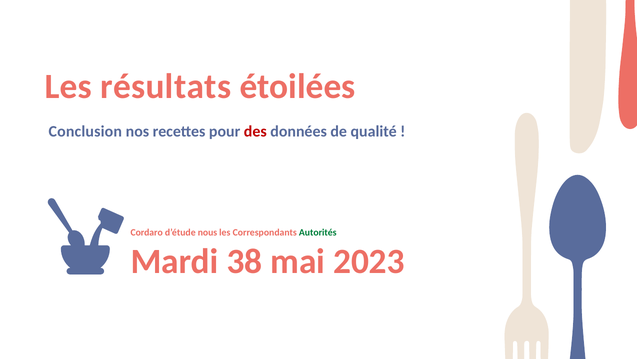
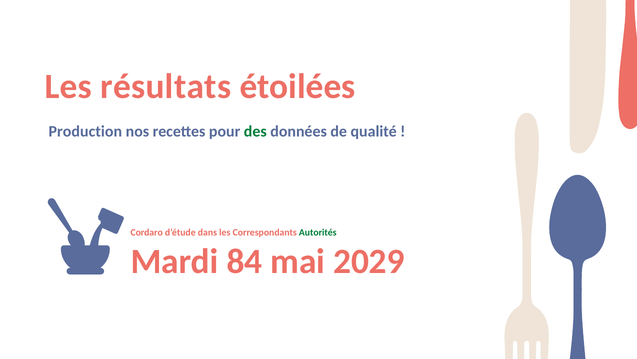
Conclusion: Conclusion -> Production (85, 131)
des colour: red -> green (255, 131)
nous: nous -> dans (207, 232)
38: 38 -> 84 (244, 261)
2023: 2023 -> 2029 (369, 261)
